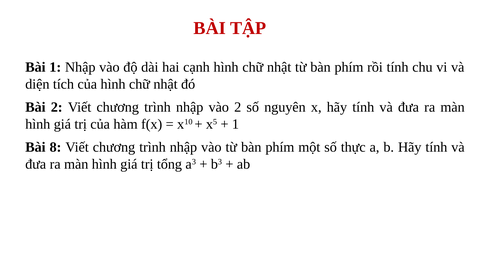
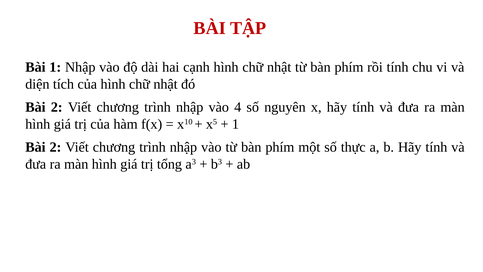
vào 2: 2 -> 4 (238, 107)
8: 8 -> 2 (55, 147)
